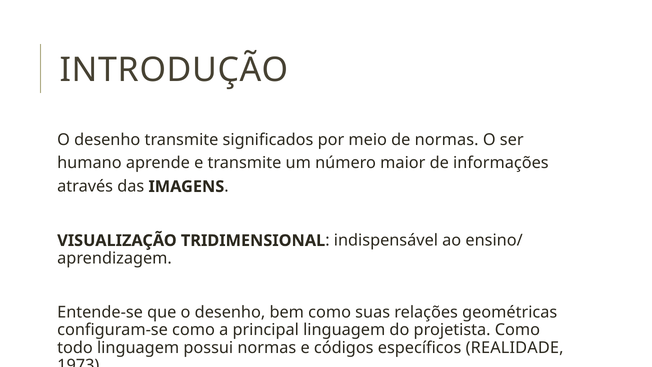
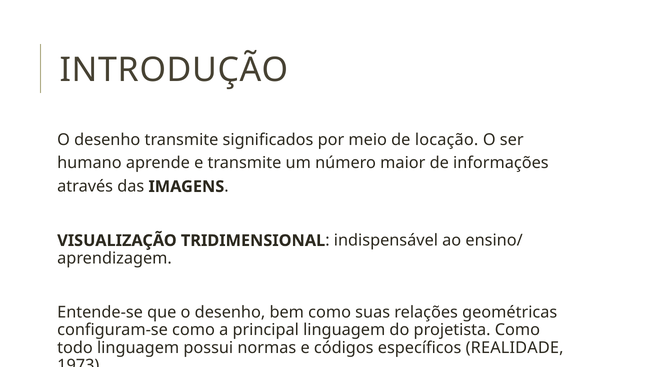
de normas: normas -> locação (447, 140)
